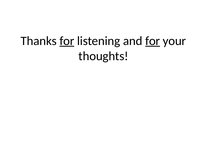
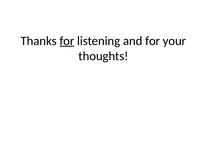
for underline: present -> none (153, 41)
